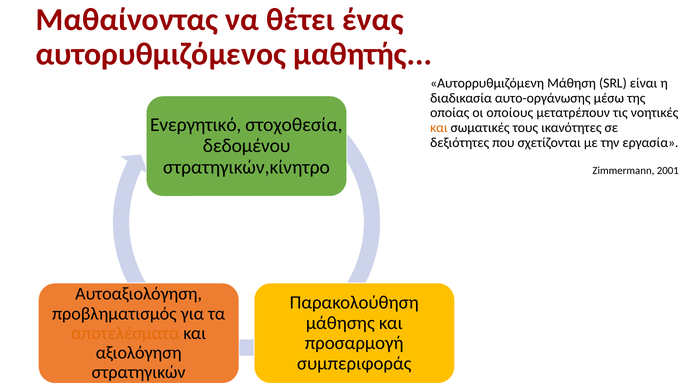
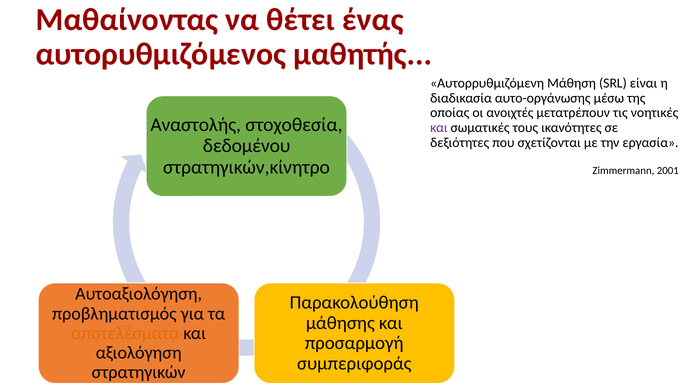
οποίους: οποίους -> ανοιχτές (510, 113)
Ενεργητικό: Ενεργητικό -> Αναστολής (196, 125)
και colour: orange -> purple (439, 128)
